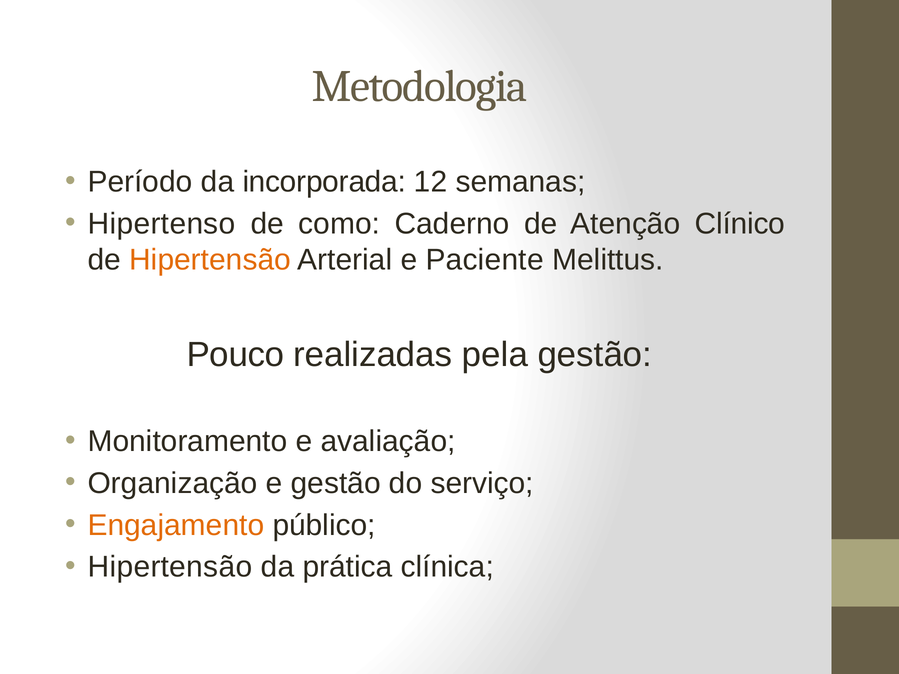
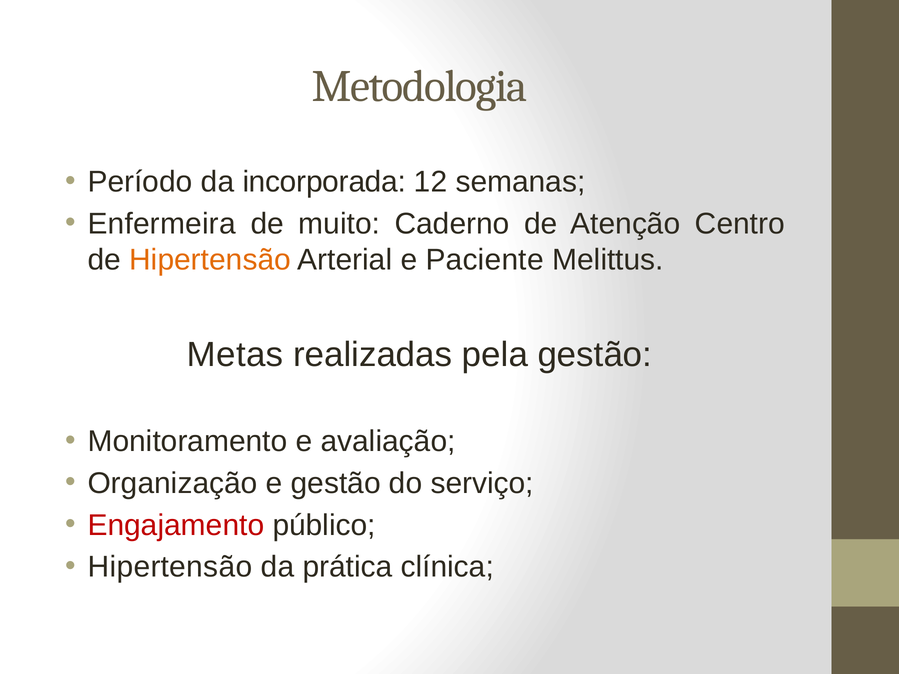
Hipertenso: Hipertenso -> Enfermeira (162, 224)
como: como -> muito (339, 224)
Clínico: Clínico -> Centro (740, 224)
Pouco: Pouco -> Metas (235, 355)
Engajamento colour: orange -> red (176, 525)
